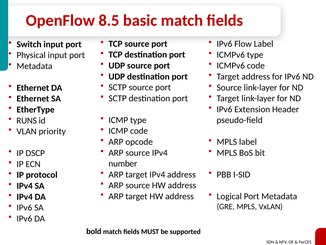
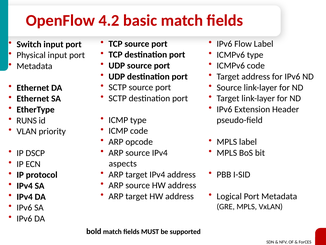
8.5: 8.5 -> 4.2 (109, 20)
number: number -> aspects (123, 163)
